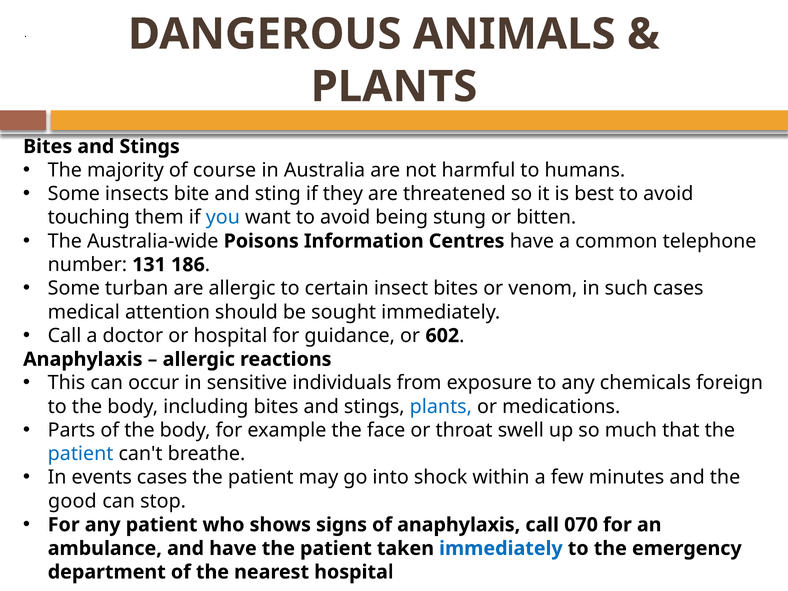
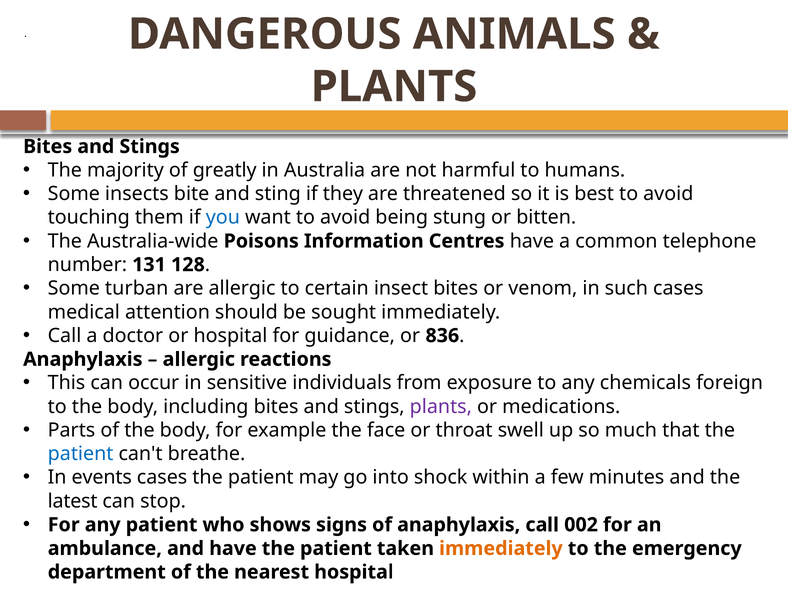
course: course -> greatly (225, 170)
186: 186 -> 128 (188, 265)
602: 602 -> 836 (442, 336)
plants colour: blue -> purple (441, 407)
good: good -> latest (73, 501)
070: 070 -> 002 (581, 525)
immediately colour: blue -> orange (501, 548)
